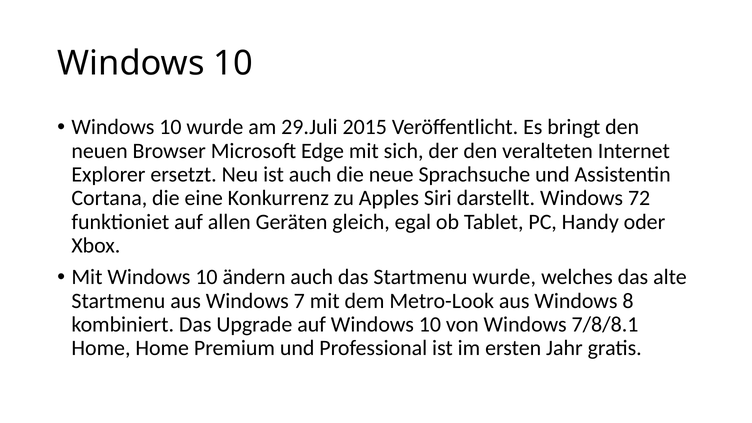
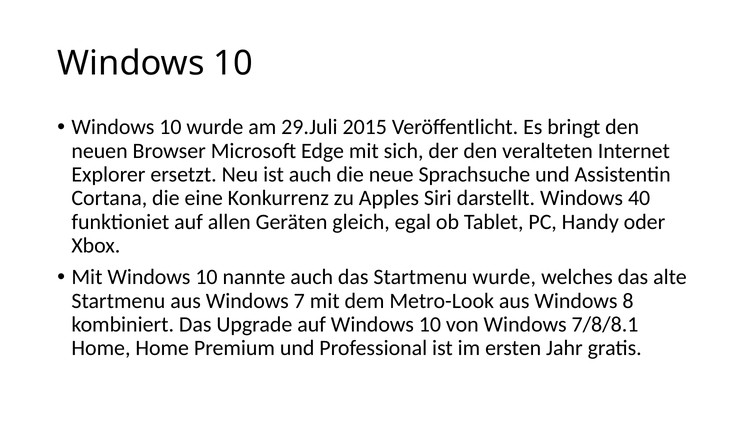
72: 72 -> 40 (639, 198)
ändern: ändern -> nannte (254, 277)
